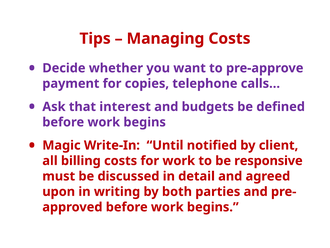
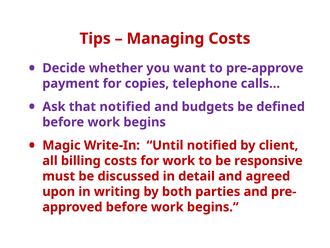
that interest: interest -> notified (125, 107)
